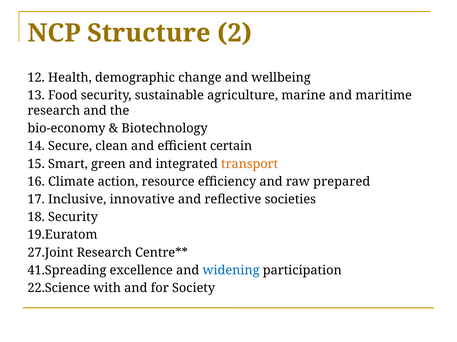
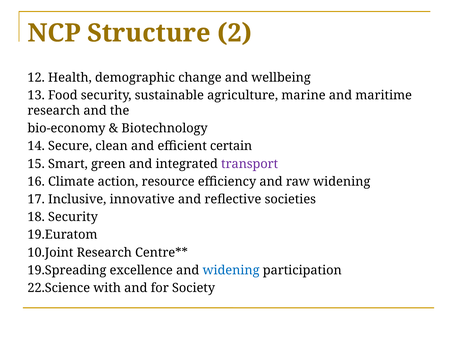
transport colour: orange -> purple (250, 164)
raw prepared: prepared -> widening (342, 182)
27.Joint: 27.Joint -> 10.Joint (50, 253)
41.Spreading: 41.Spreading -> 19.Spreading (67, 271)
